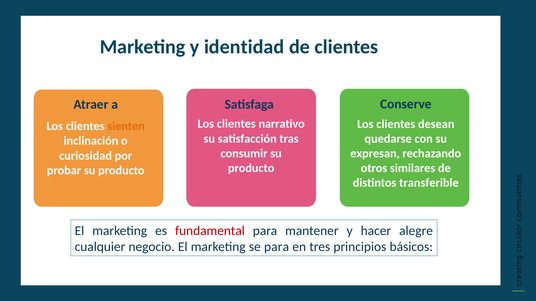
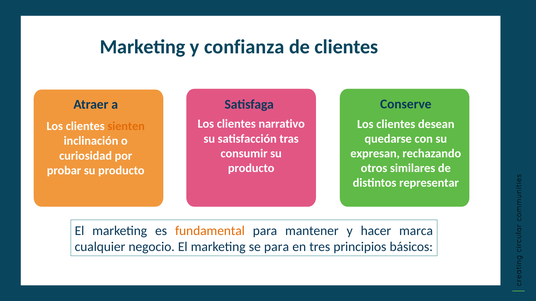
identidad: identidad -> confianza (244, 47)
transferible: transferible -> representar (429, 183)
fundamental colour: red -> orange (210, 231)
alegre: alegre -> marca (416, 231)
